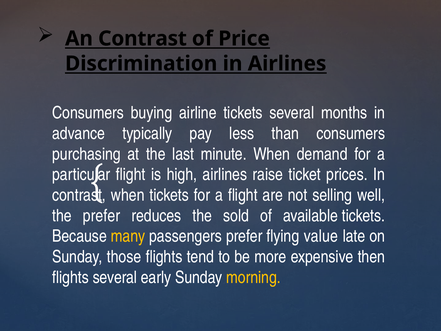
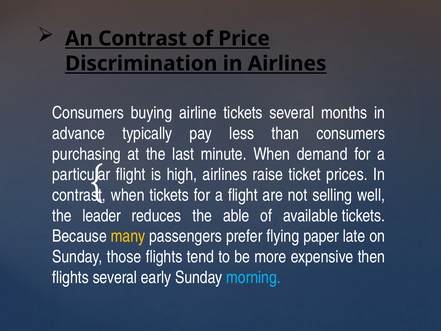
the prefer: prefer -> leader (102, 216)
sold: sold -> able (236, 216)
value: value -> paper (321, 236)
morning colour: yellow -> light blue (254, 277)
